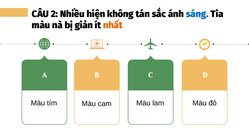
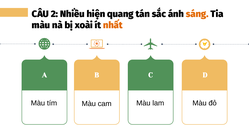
không: không -> quang (120, 14)
sáng colour: blue -> orange (197, 14)
giản: giản -> xoài (84, 25)
